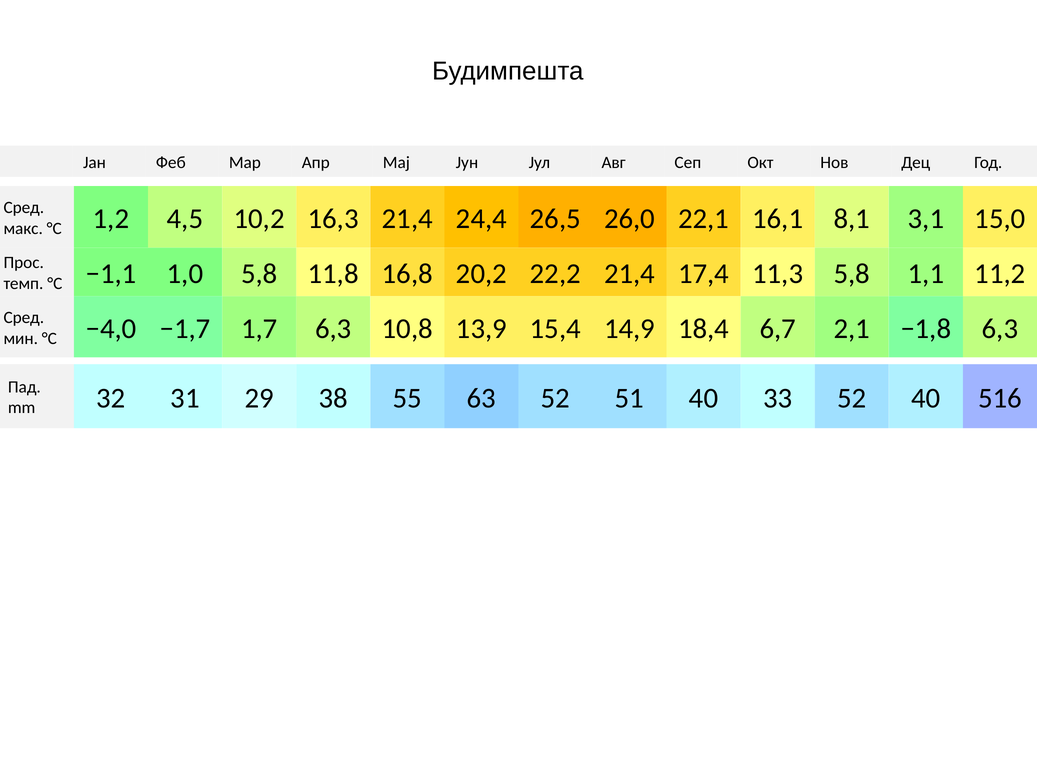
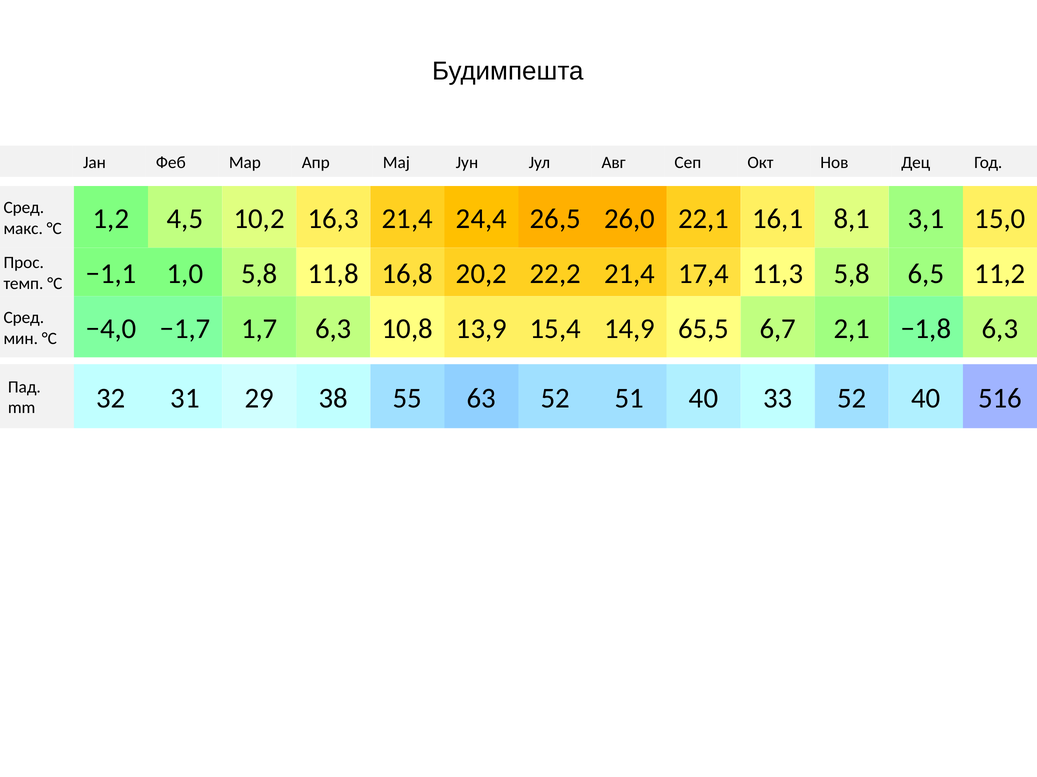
1,1: 1,1 -> 6,5 (926, 274)
18,4: 18,4 -> 65,5 (704, 329)
